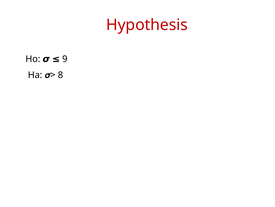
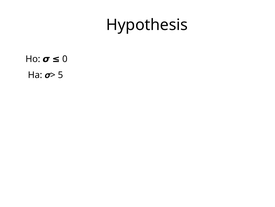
Hypothesis colour: red -> black (147, 25)
9: 9 -> 0 (65, 59)
8: 8 -> 5 (60, 75)
